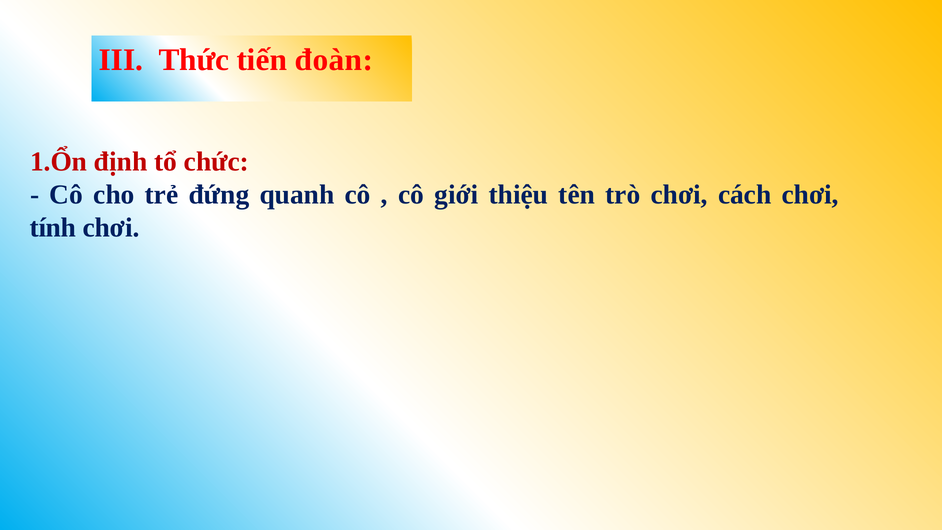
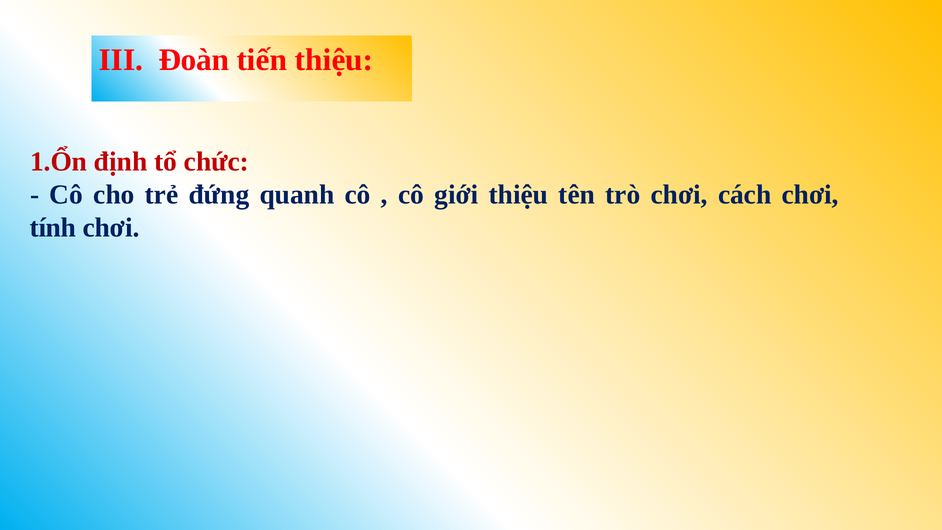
Thức: Thức -> Đoàn (194, 60)
tiến đoàn: đoàn -> thiệu (334, 60)
